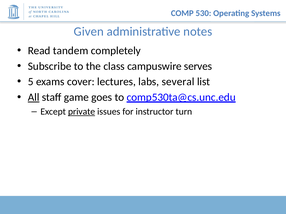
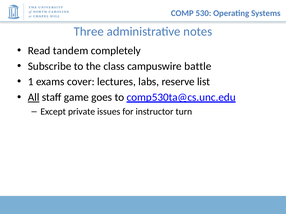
Given: Given -> Three (89, 32)
serves: serves -> battle (198, 66)
5: 5 -> 1 (31, 82)
several: several -> reserve (178, 82)
private underline: present -> none (82, 112)
